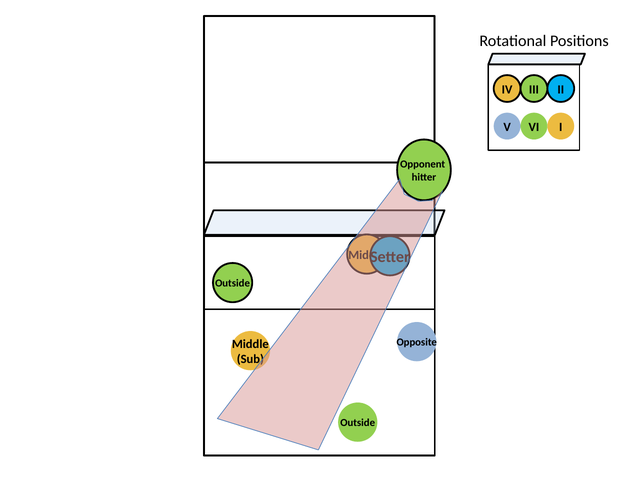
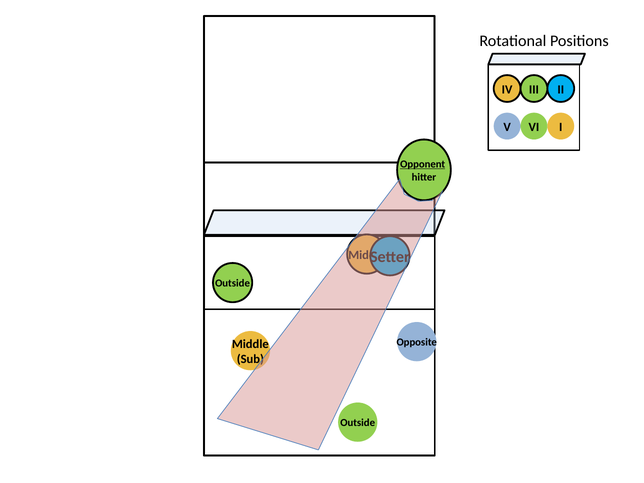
Opponent underline: none -> present (423, 164)
